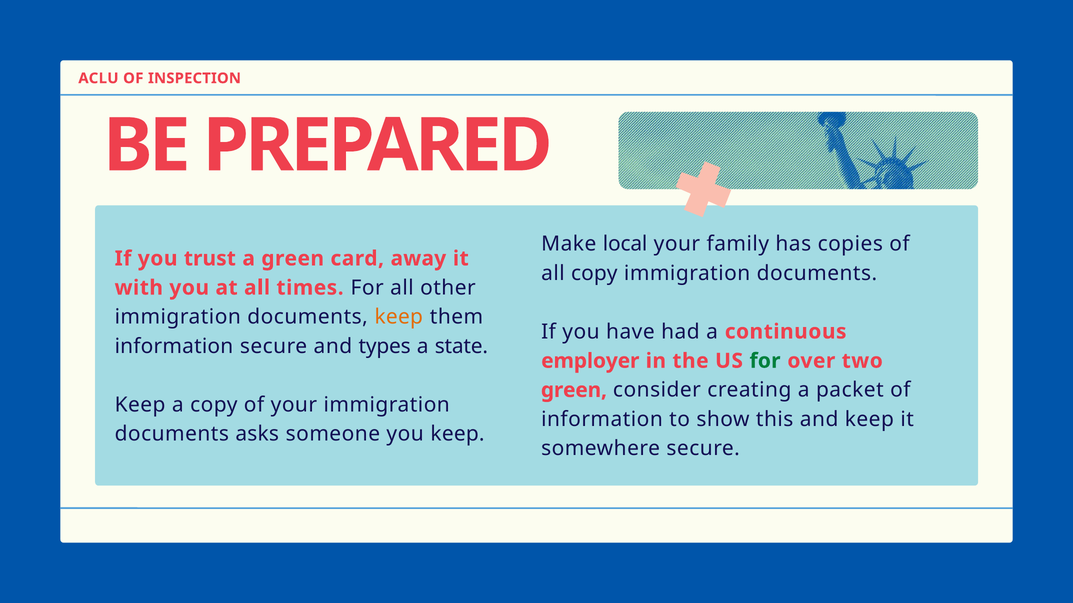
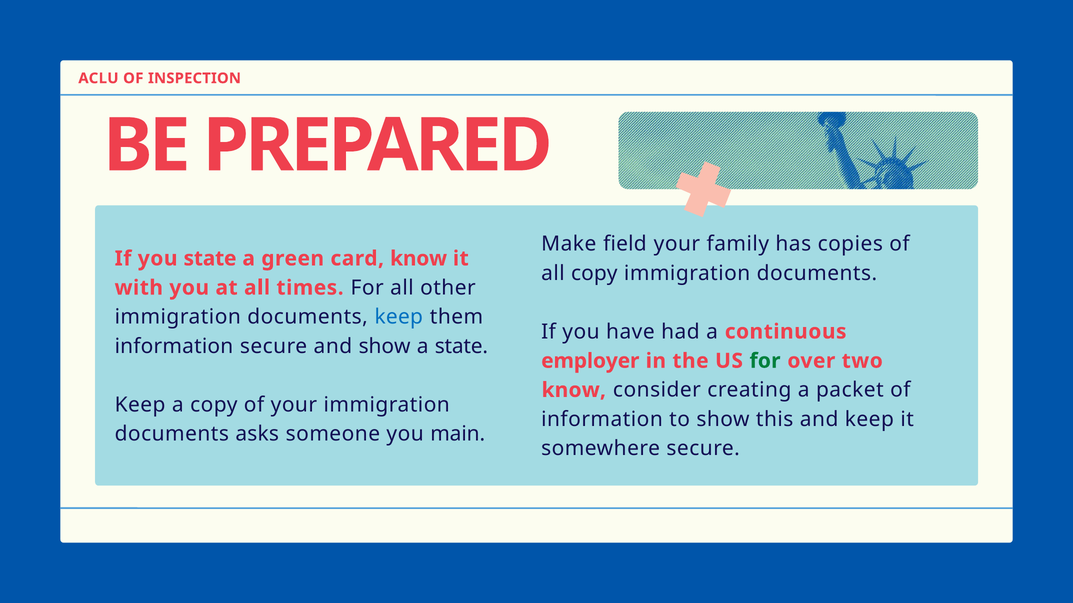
local: local -> field (625, 244)
you trust: trust -> state (210, 259)
card away: away -> know (419, 259)
keep colour: orange -> blue (399, 317)
and types: types -> show (385, 347)
green: green -> know (574, 390)
you keep: keep -> main (458, 434)
